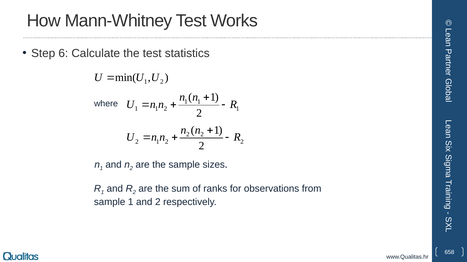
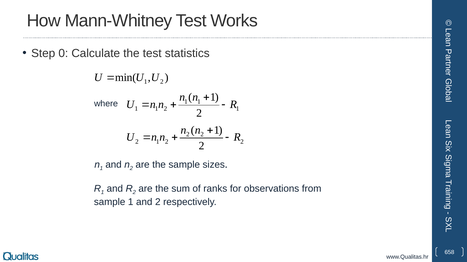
6: 6 -> 0 (63, 53)
